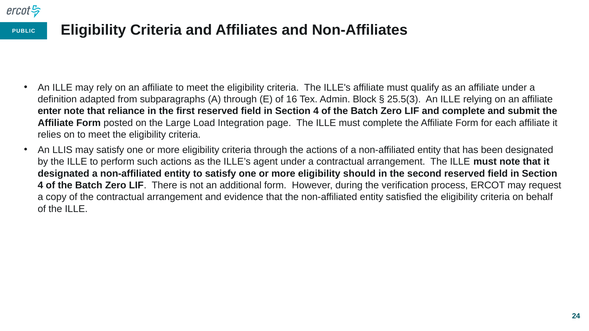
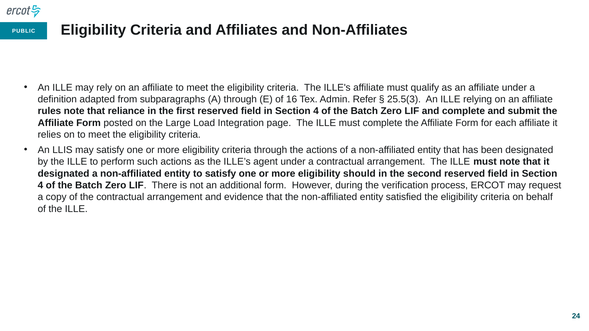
Block: Block -> Refer (365, 99)
enter: enter -> rules (49, 111)
